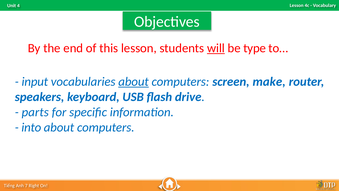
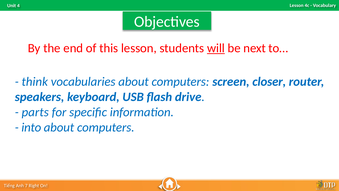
type: type -> next (255, 48)
input: input -> think (35, 82)
about underline: present -> none (134, 82)
make: make -> closer (269, 82)
